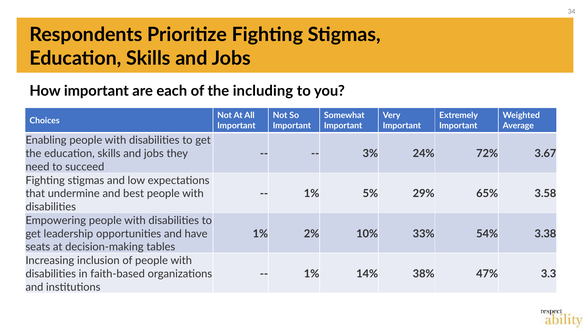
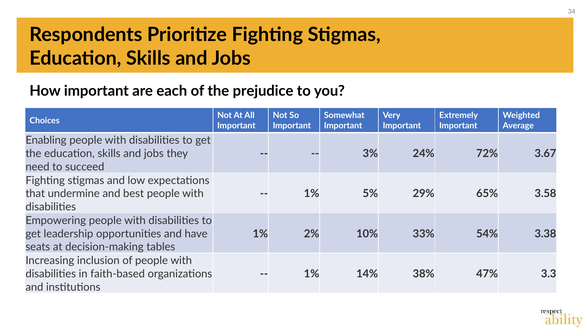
including: including -> prejudice (263, 91)
